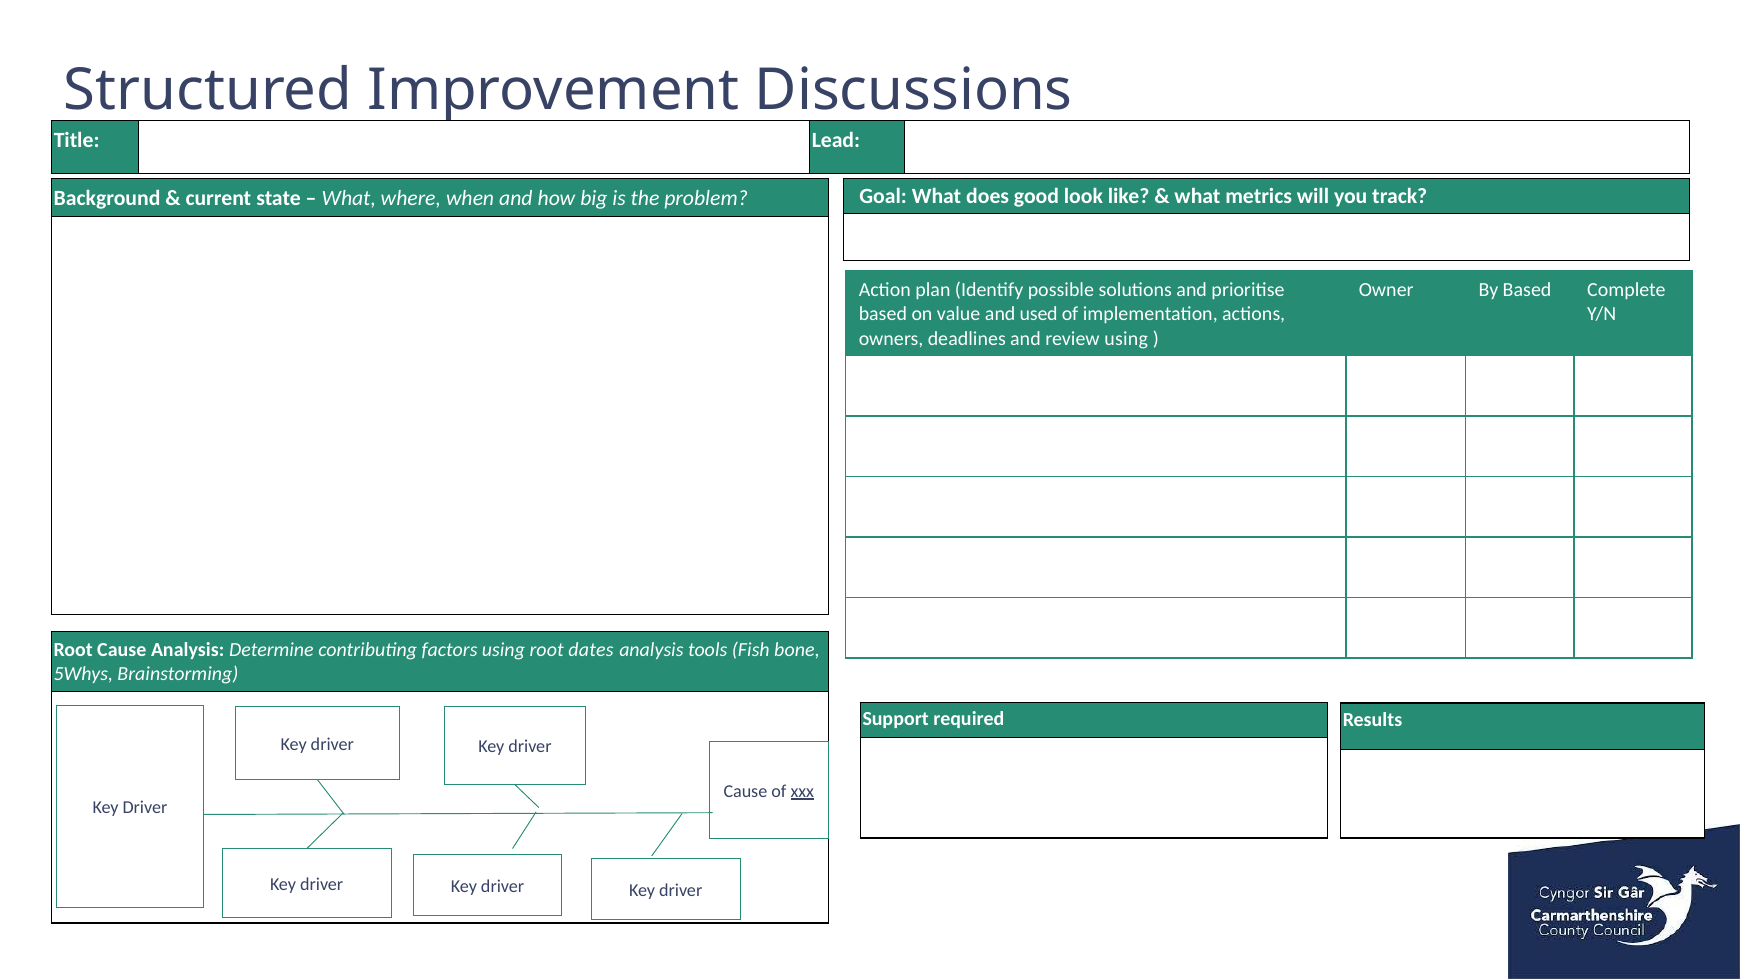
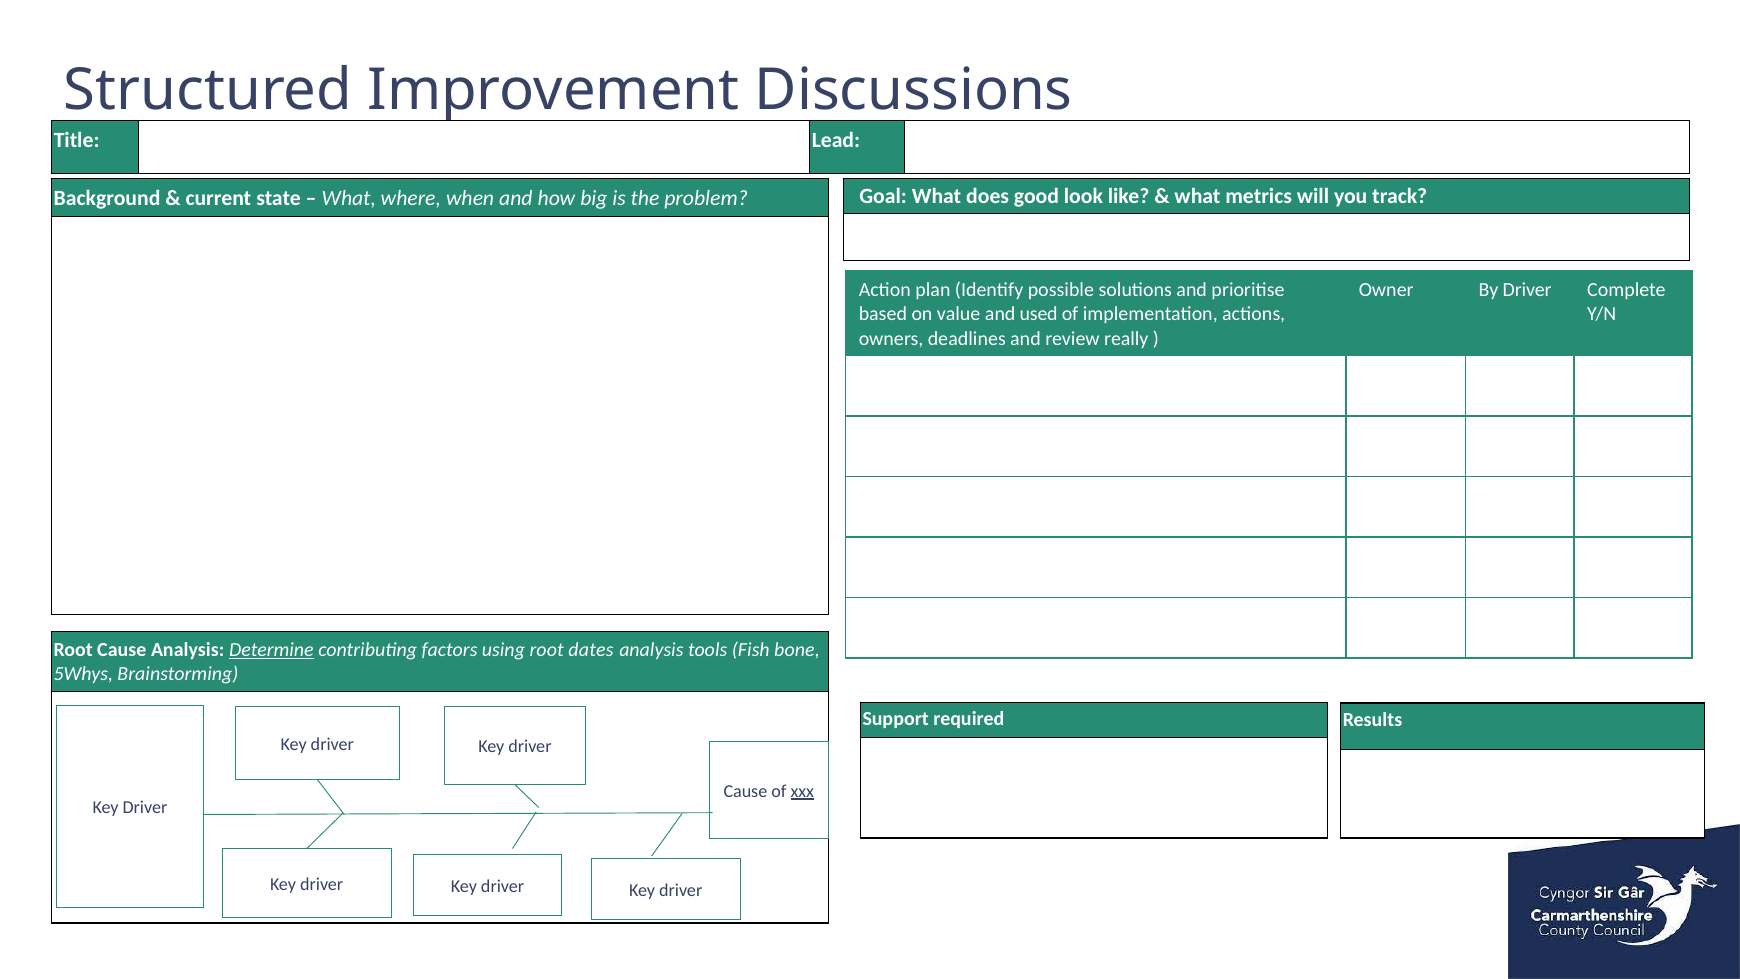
By Based: Based -> Driver (1527, 290)
review using: using -> really (1126, 339)
Determine underline: none -> present (271, 649)
